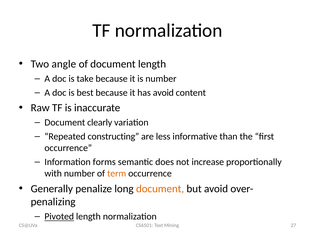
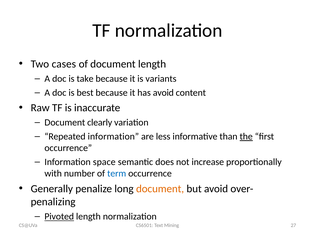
angle: angle -> cases (64, 64)
is number: number -> variants (161, 79)
Repeated constructing: constructing -> information (113, 137)
the underline: none -> present (246, 137)
forms: forms -> space (104, 162)
term colour: orange -> blue (117, 174)
